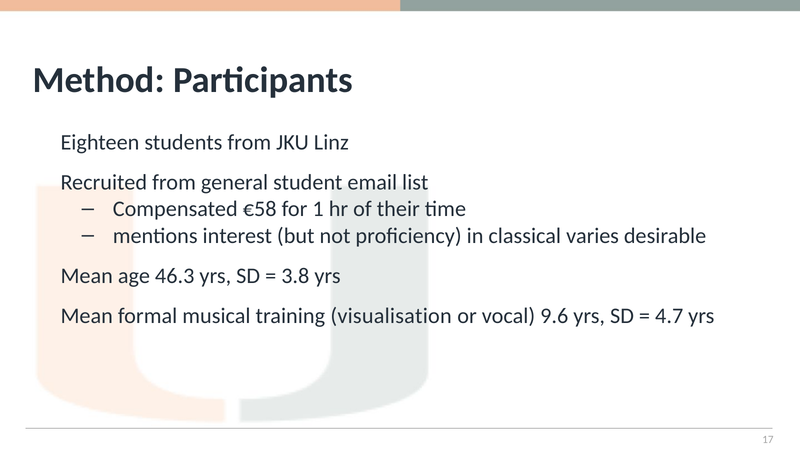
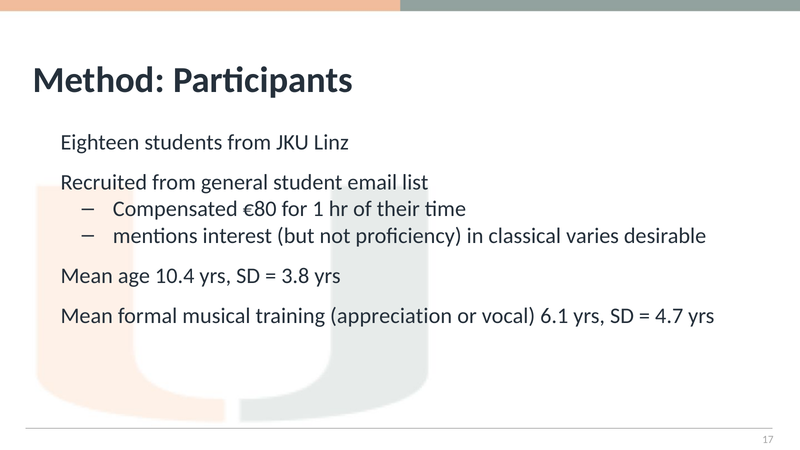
€58: €58 -> €80 (260, 209)
46.3: 46.3 -> 10.4 (175, 276)
visualisation: visualisation -> appreciation (391, 316)
9.6: 9.6 -> 6.1 (554, 316)
